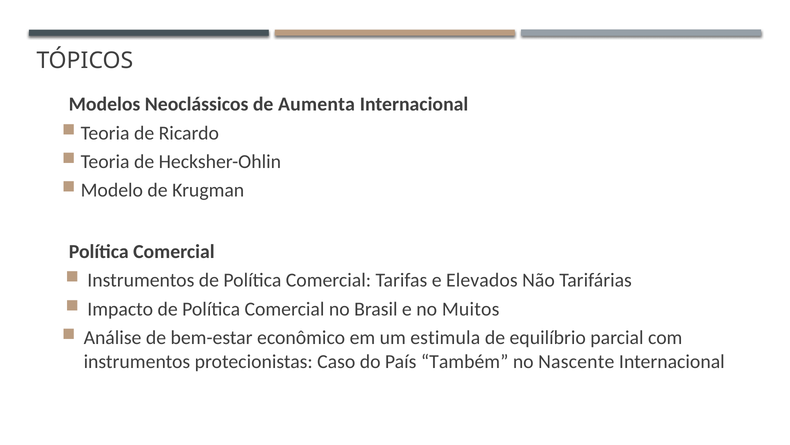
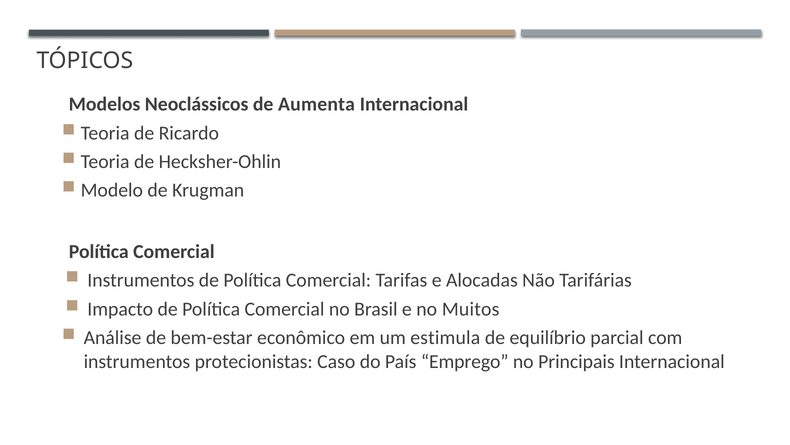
Elevados: Elevados -> Alocadas (482, 280)
Também: Também -> Emprego (465, 361)
Nascente: Nascente -> Principais (576, 361)
